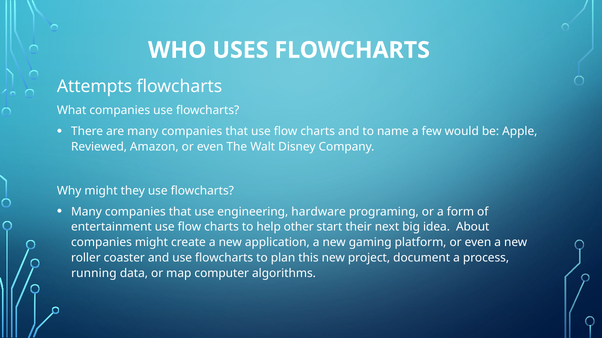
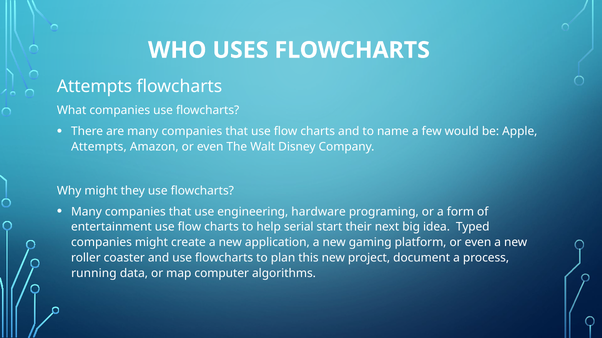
Reviewed: Reviewed -> Attempts (99, 147)
other: other -> serial (299, 227)
About: About -> Typed (473, 227)
